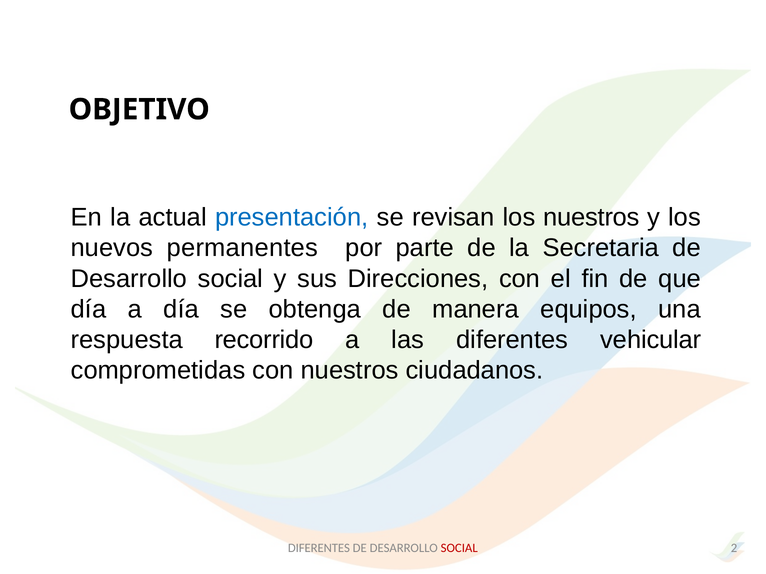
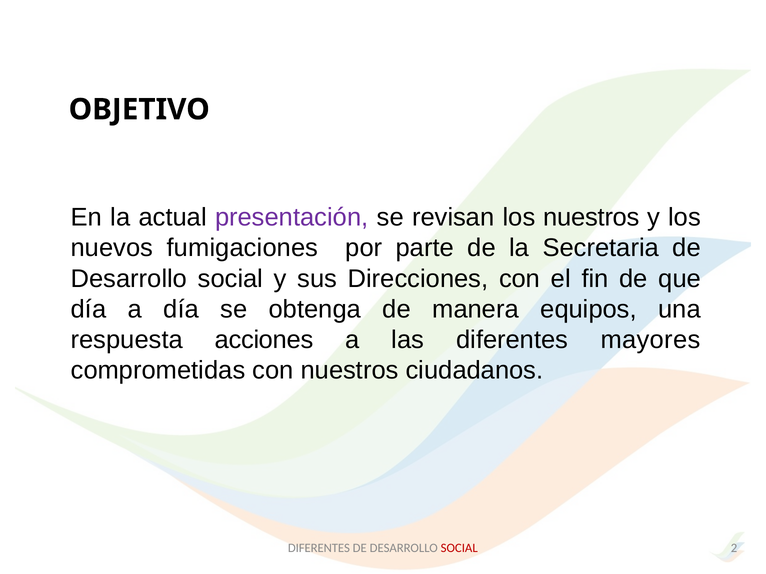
presentación colour: blue -> purple (292, 218)
permanentes: permanentes -> fumigaciones (242, 248)
recorrido: recorrido -> acciones (264, 340)
vehicular: vehicular -> mayores (651, 340)
